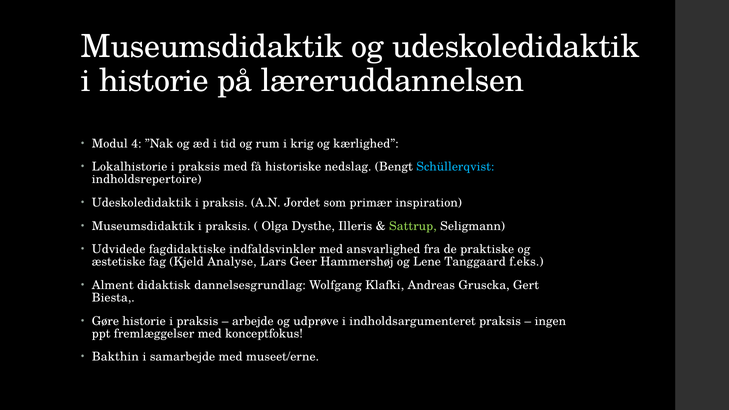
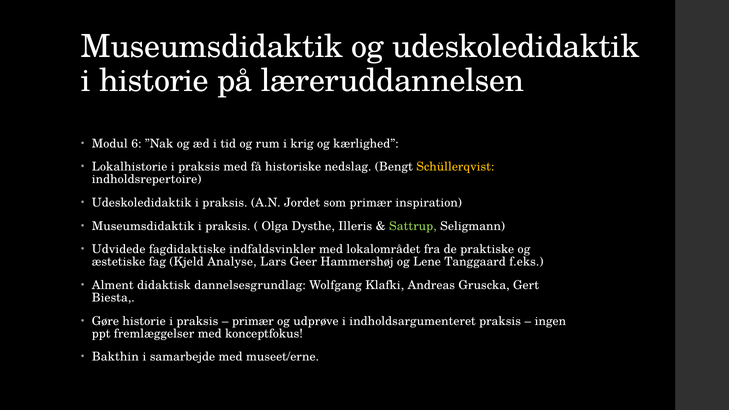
4: 4 -> 6 (136, 144)
Schüllerqvist colour: light blue -> yellow (455, 167)
ansvarlighed: ansvarlighed -> lokalområdet (383, 249)
arbejde: arbejde -> primær (253, 321)
